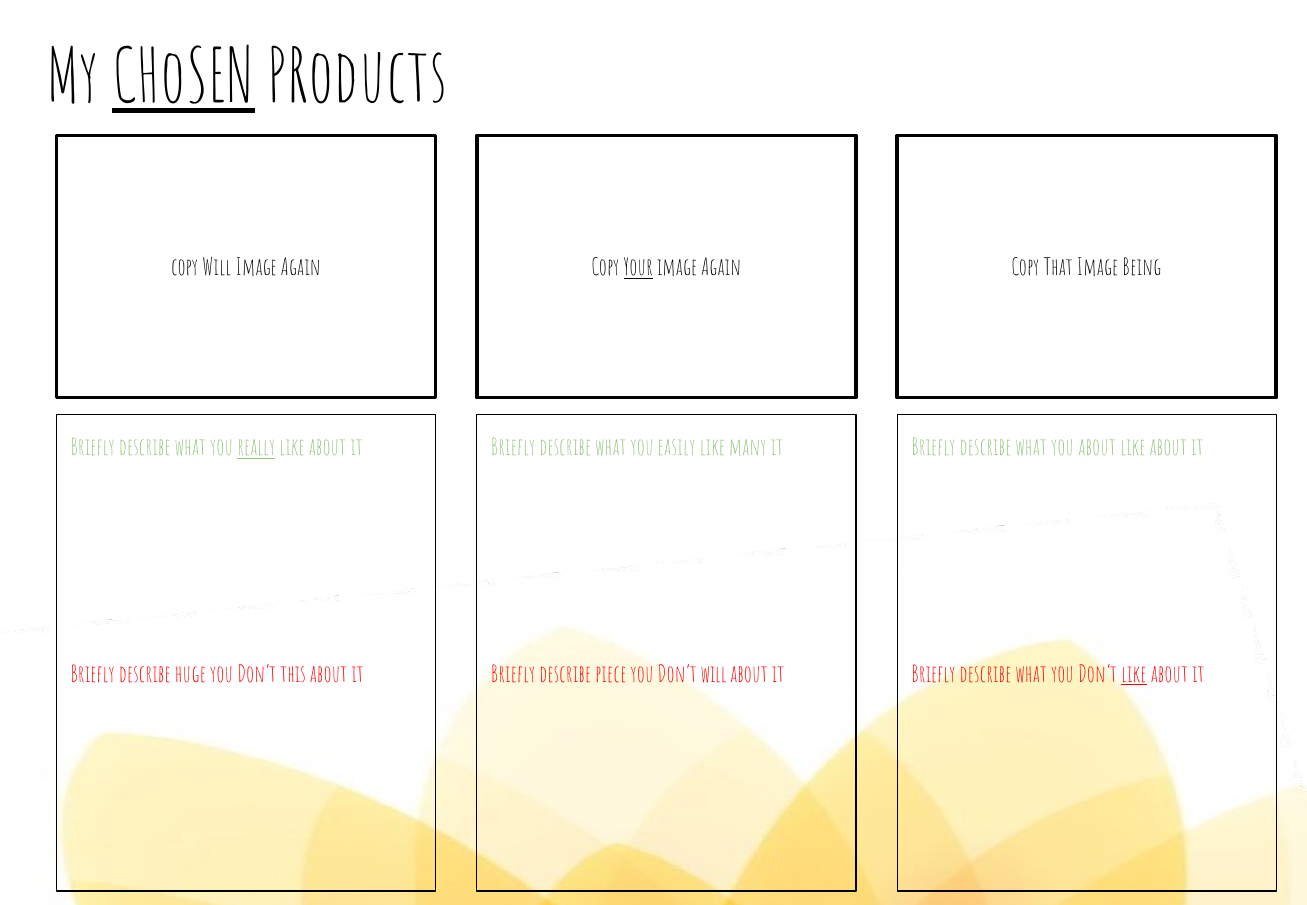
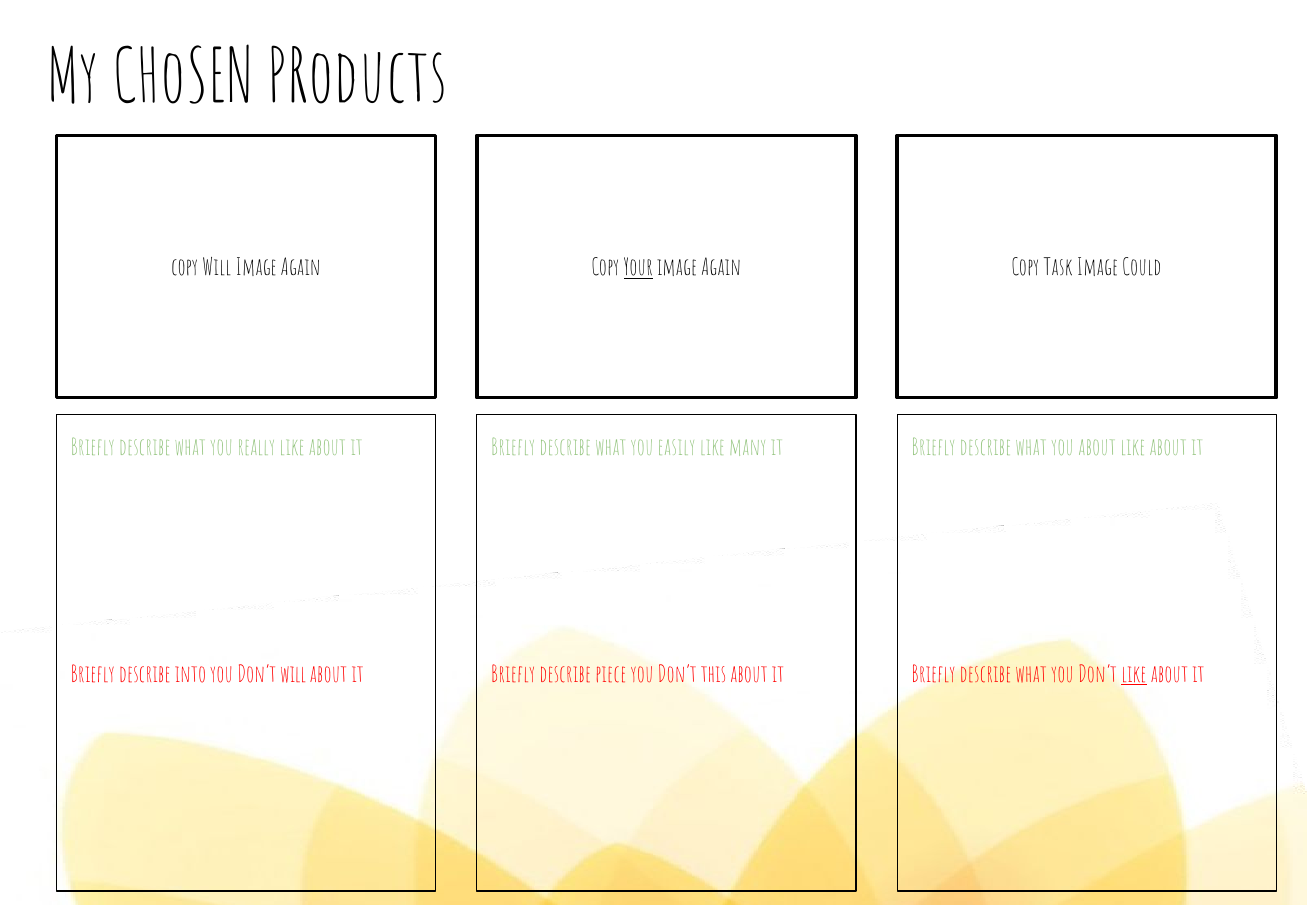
CHoSEN underline: present -> none (183, 79)
That: That -> Task (1058, 268)
Being: Being -> Could (1142, 268)
really underline: present -> none (256, 448)
huge: huge -> into (190, 675)
Don’t this: this -> will (293, 675)
Don’t will: will -> this (714, 675)
